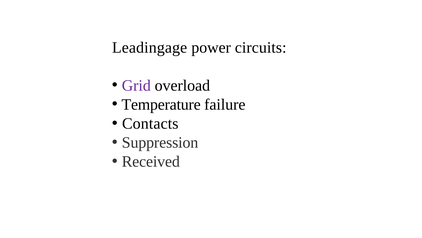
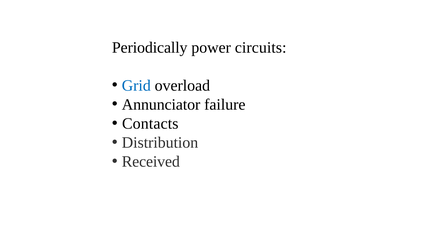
Leadingage: Leadingage -> Periodically (150, 47)
Grid colour: purple -> blue (136, 85)
Temperature: Temperature -> Annunciator (161, 104)
Suppression: Suppression -> Distribution (160, 142)
